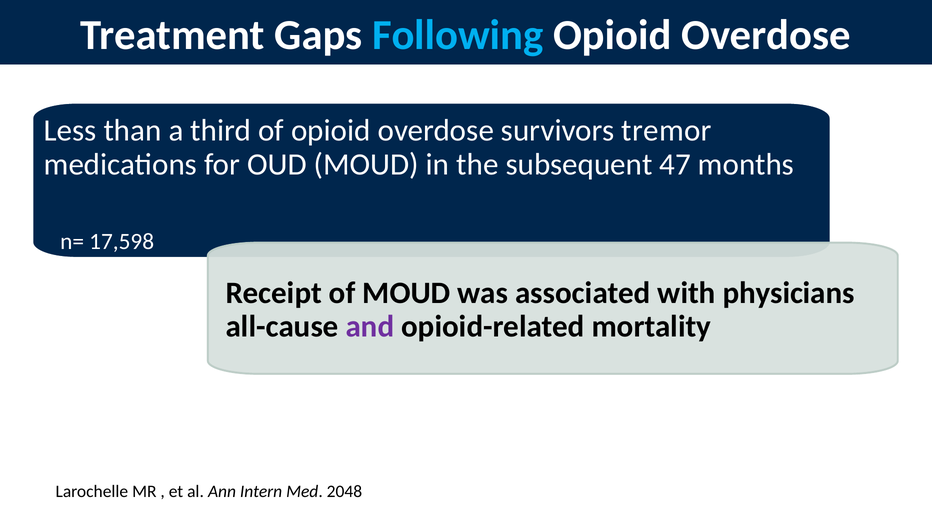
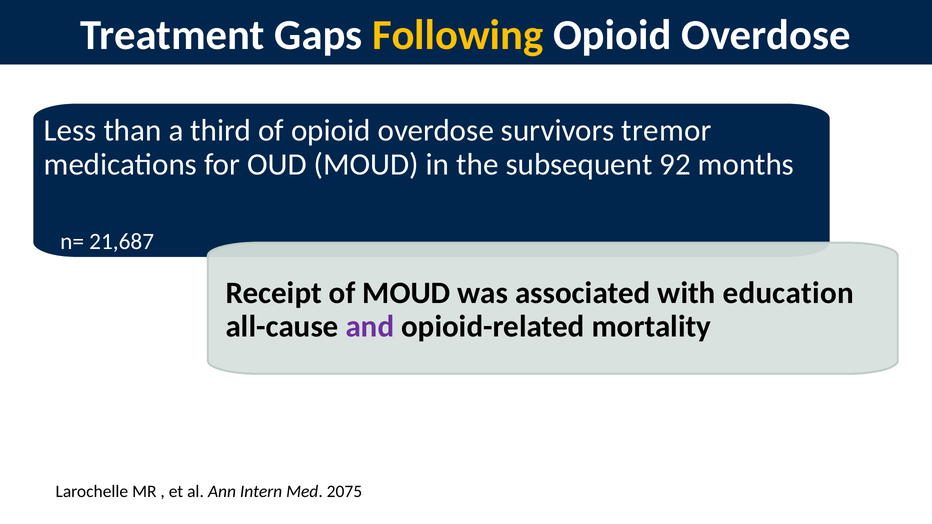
Following colour: light blue -> yellow (458, 35)
47: 47 -> 92 (675, 164)
17,598: 17,598 -> 21,687 (122, 242)
physicians: physicians -> education (788, 293)
2048: 2048 -> 2075 (344, 492)
